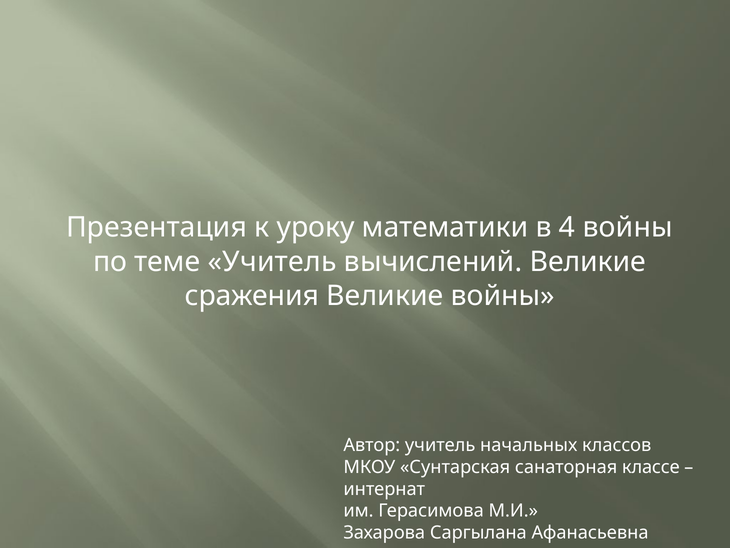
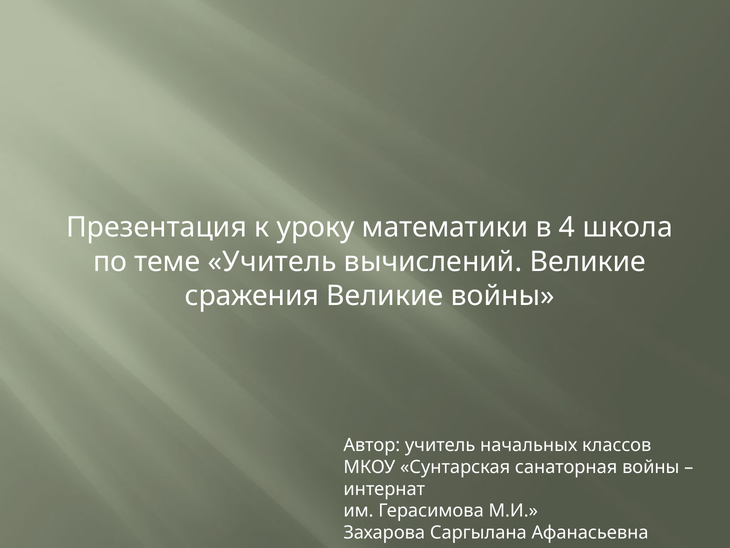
4 войны: войны -> школа (628, 227)
санаторная классе: классе -> войны (651, 467)
